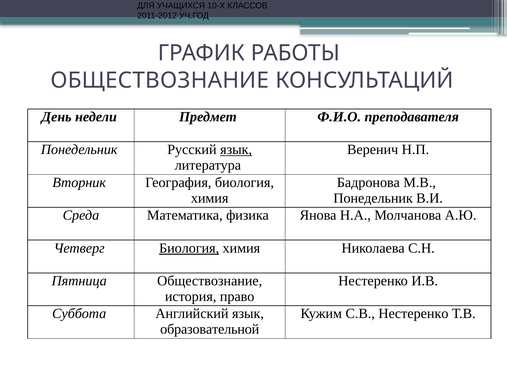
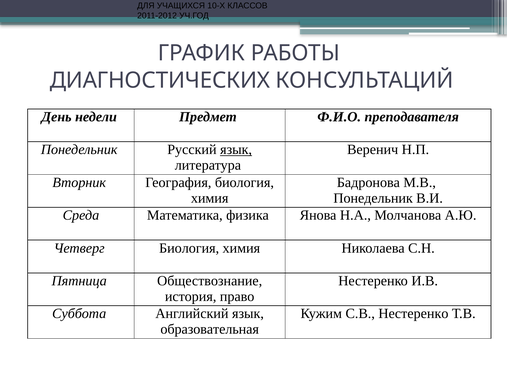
ОБЩЕСТВОЗНАНИЕ: ОБЩЕСТВОЗНАНИЕ -> ДИАГНОСТИЧЕСКИХ (160, 80)
Биология underline: present -> none (189, 248)
образовательной: образовательной -> образовательная (210, 329)
